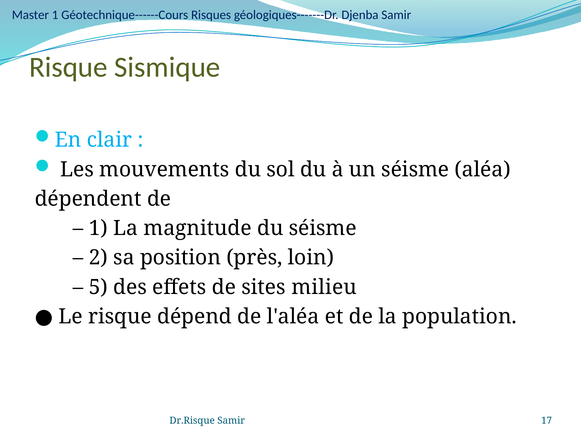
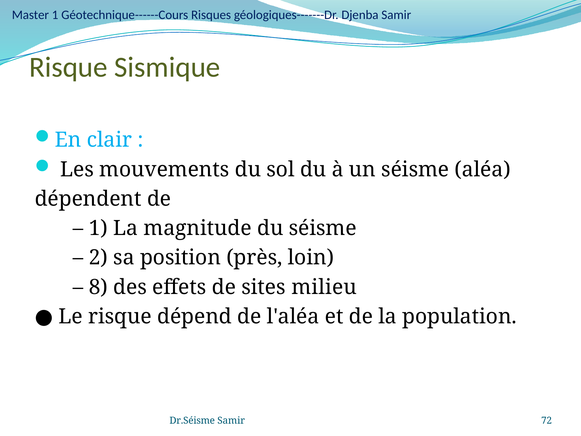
5: 5 -> 8 (98, 287)
Dr.Risque: Dr.Risque -> Dr.Séisme (192, 420)
17: 17 -> 72 (547, 420)
